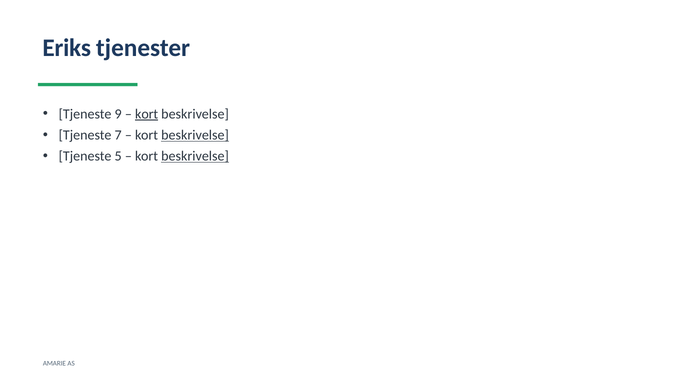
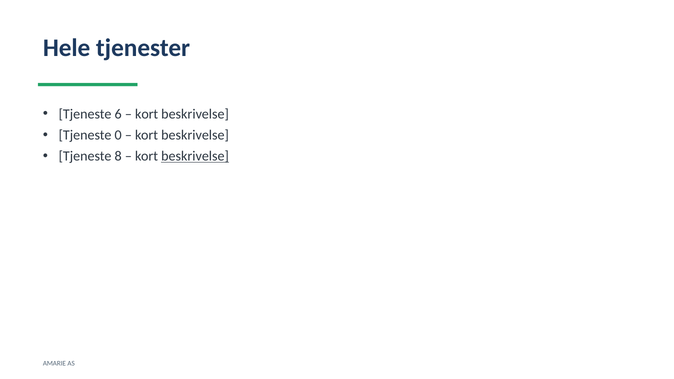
Eriks: Eriks -> Hele (67, 48)
9: 9 -> 6 (118, 114)
kort underline: present -> none (147, 114)
7: 7 -> 0 (118, 135)
beskrivelse underline: present -> none (195, 135)
5: 5 -> 8 (118, 156)
